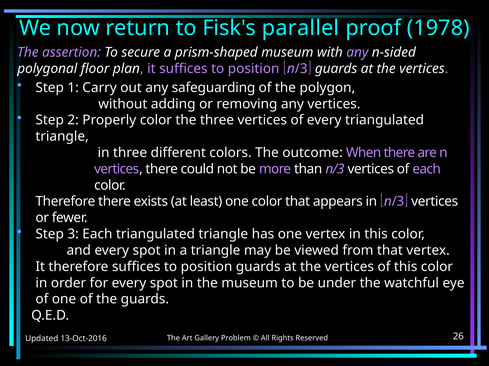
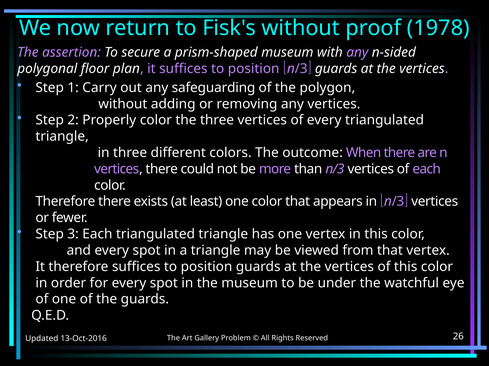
Fisk's parallel: parallel -> without (301, 28)
